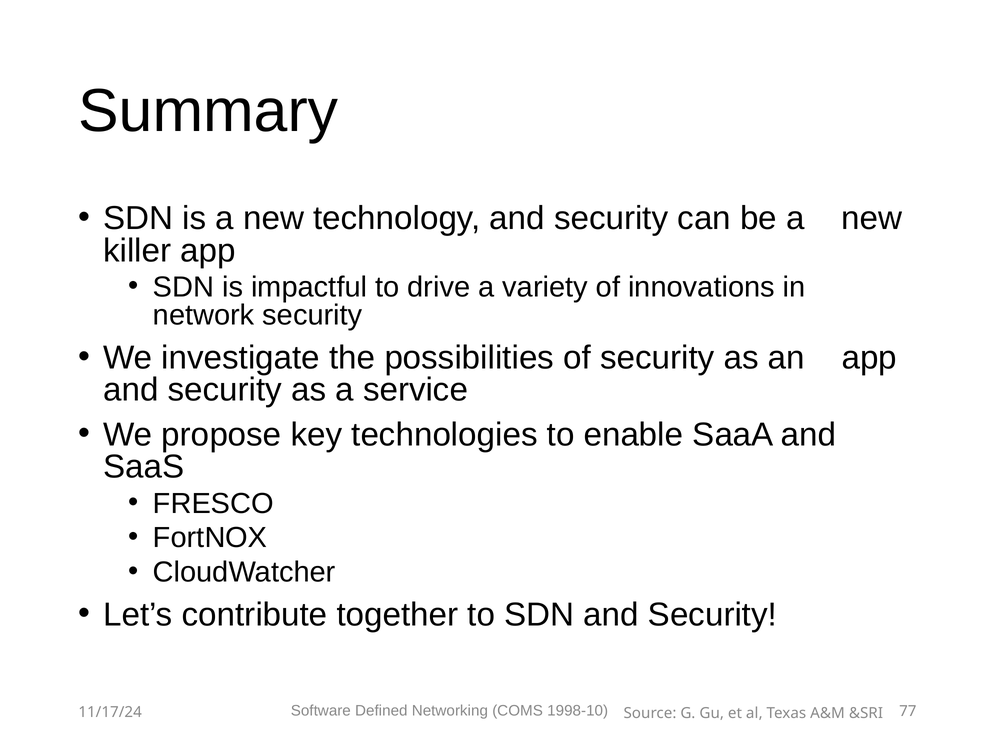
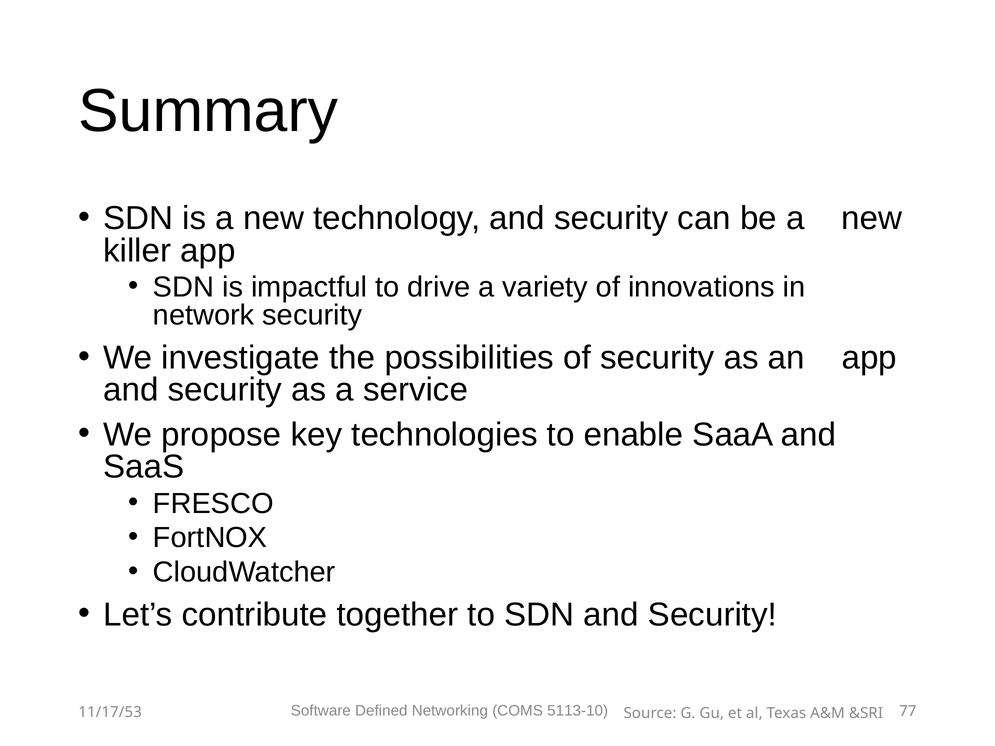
11/17/24: 11/17/24 -> 11/17/53 (110, 713)
1998-10: 1998-10 -> 5113-10 (578, 711)
